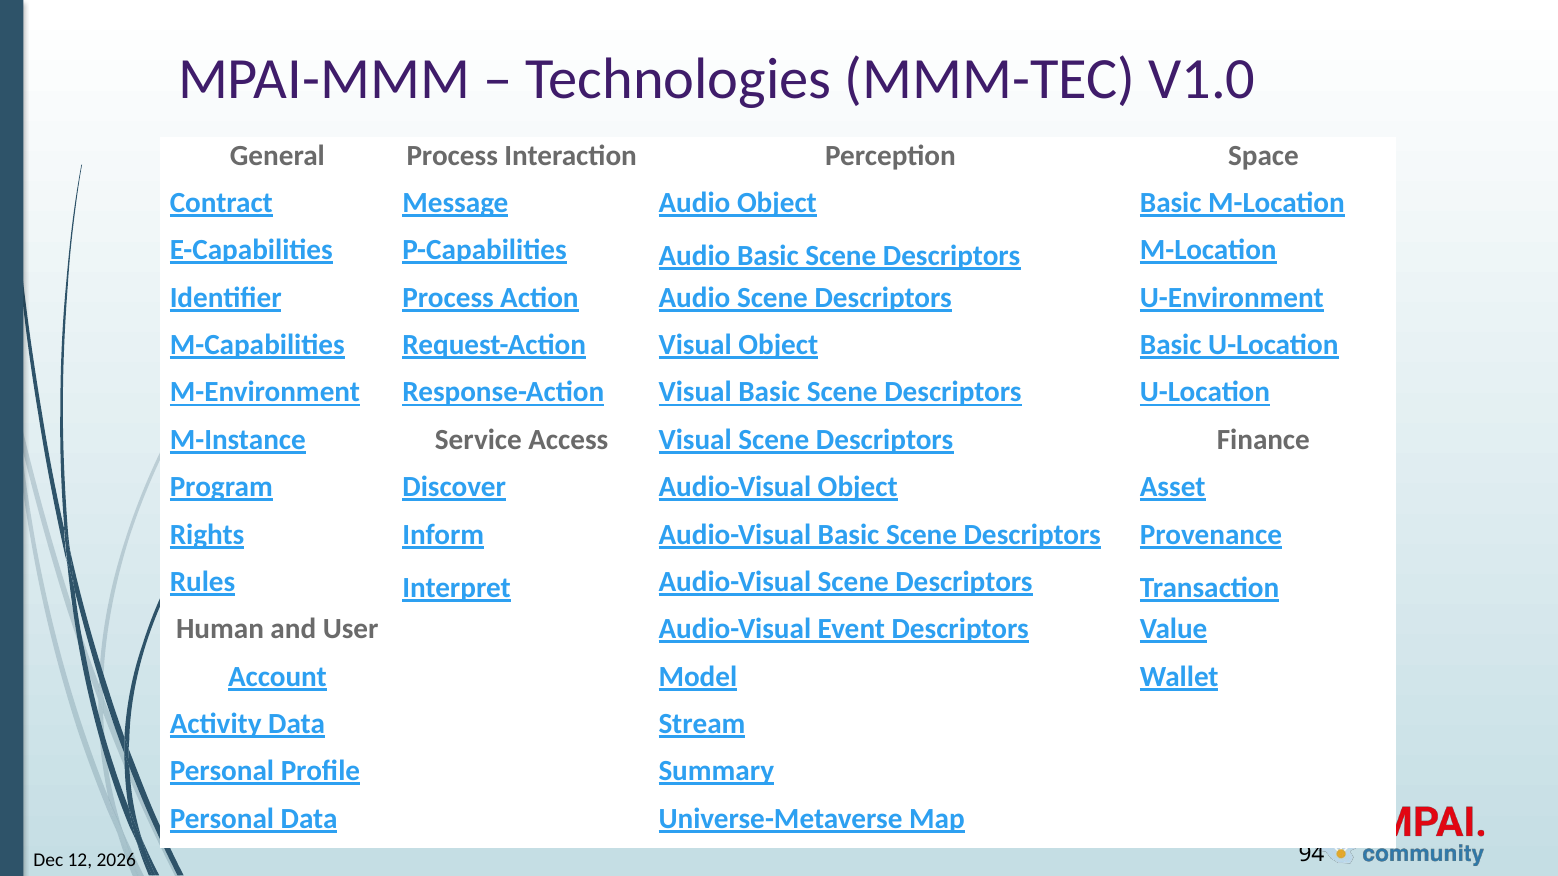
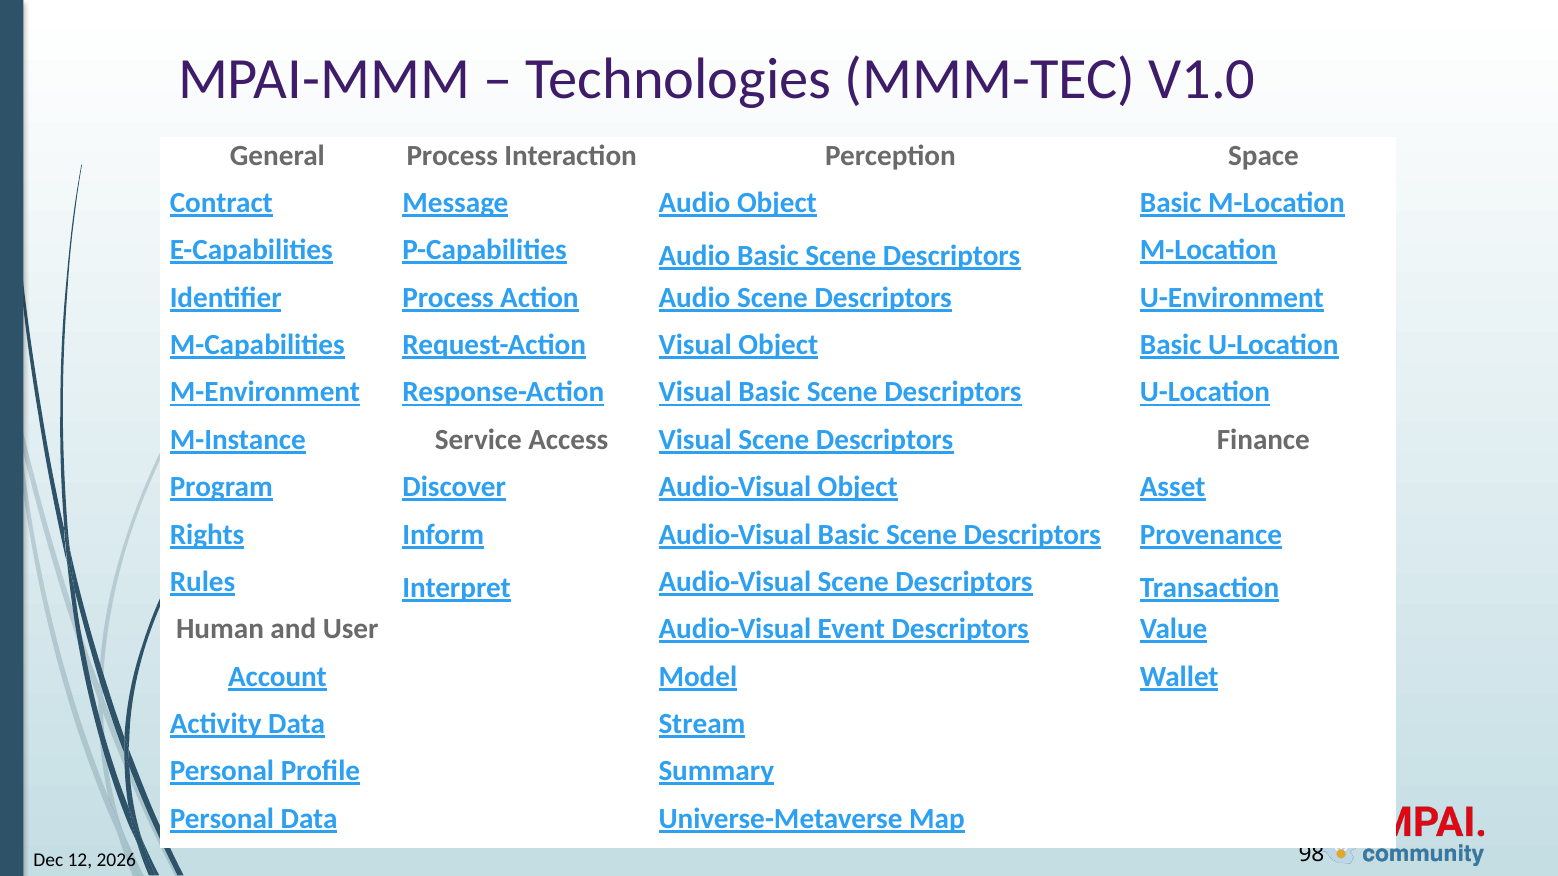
94: 94 -> 98 (1311, 854)
